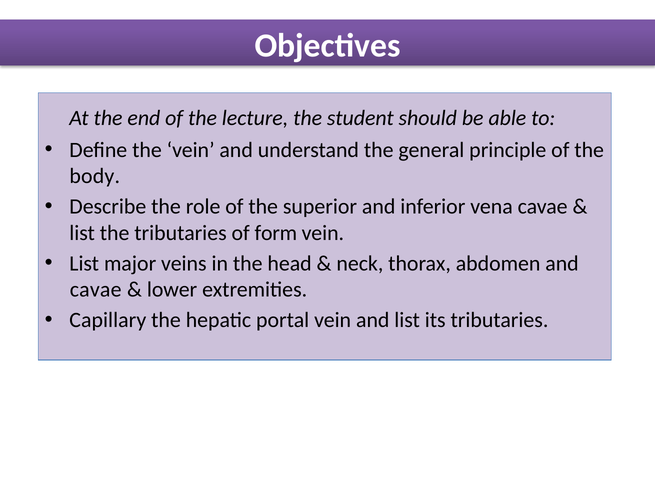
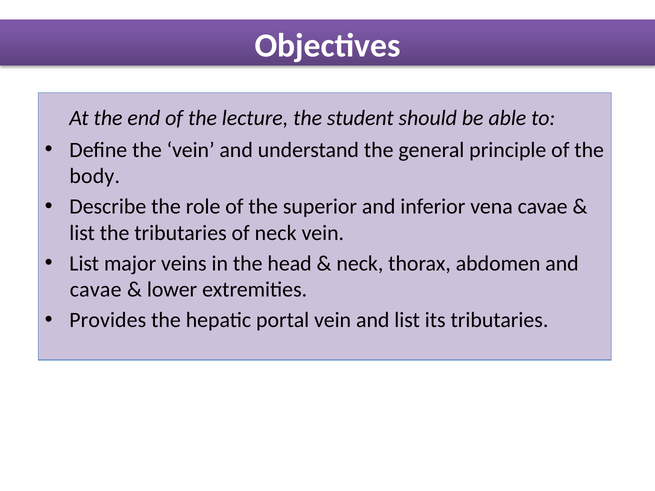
of form: form -> neck (276, 233)
Capillary: Capillary -> Provides (108, 320)
